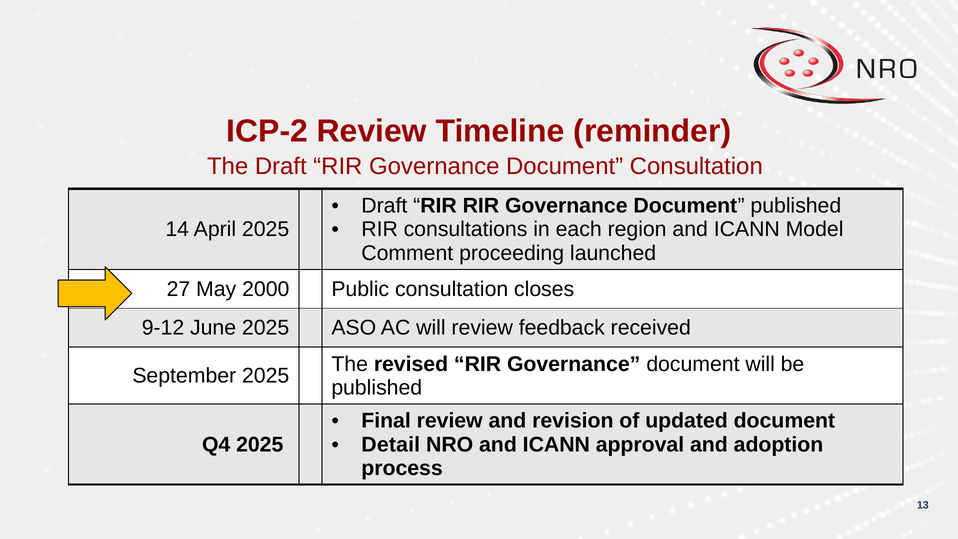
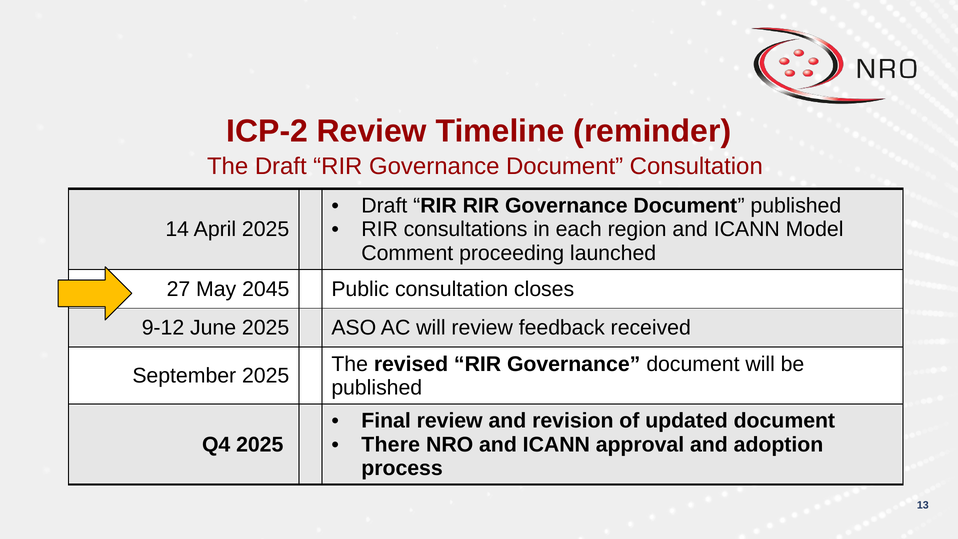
2000: 2000 -> 2045 (266, 289)
Detail: Detail -> There (391, 445)
